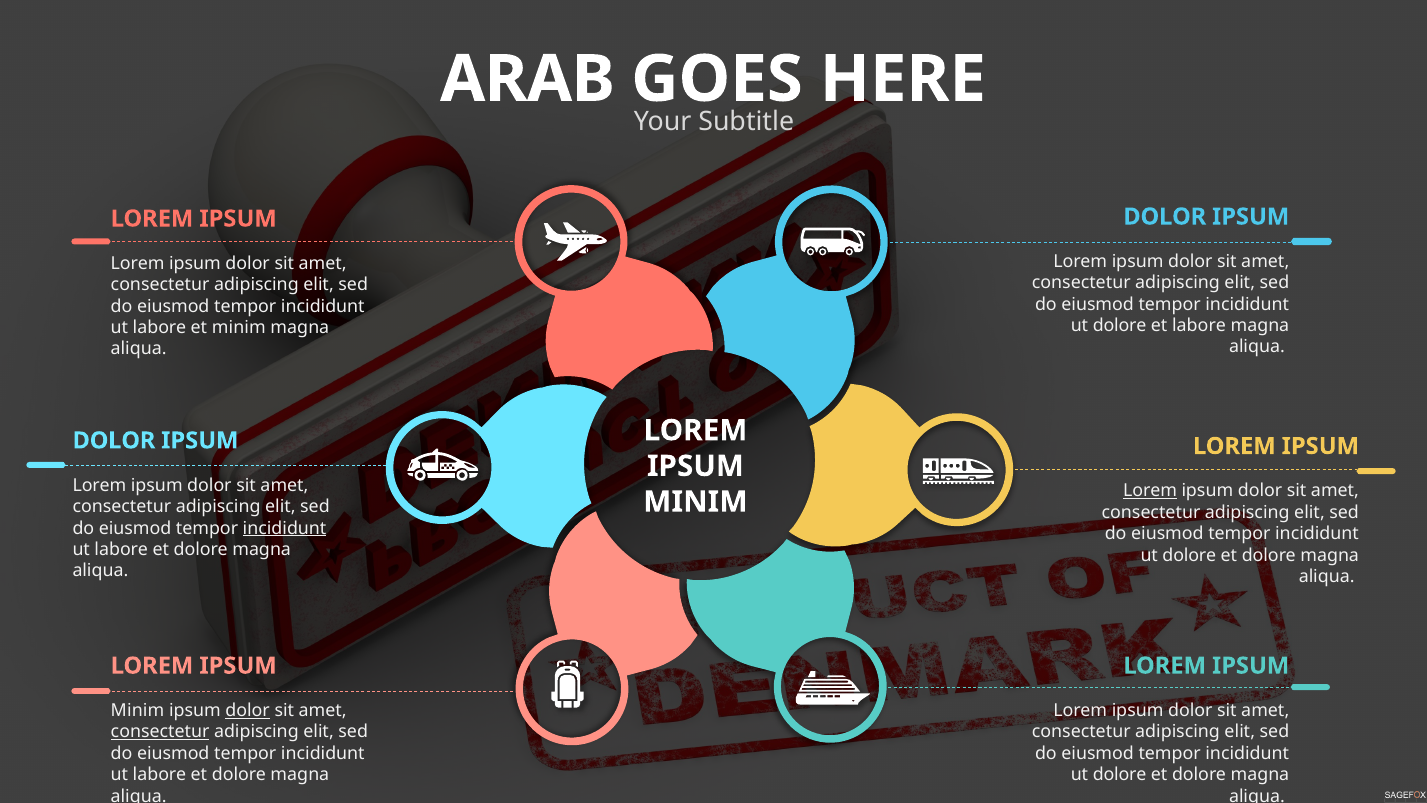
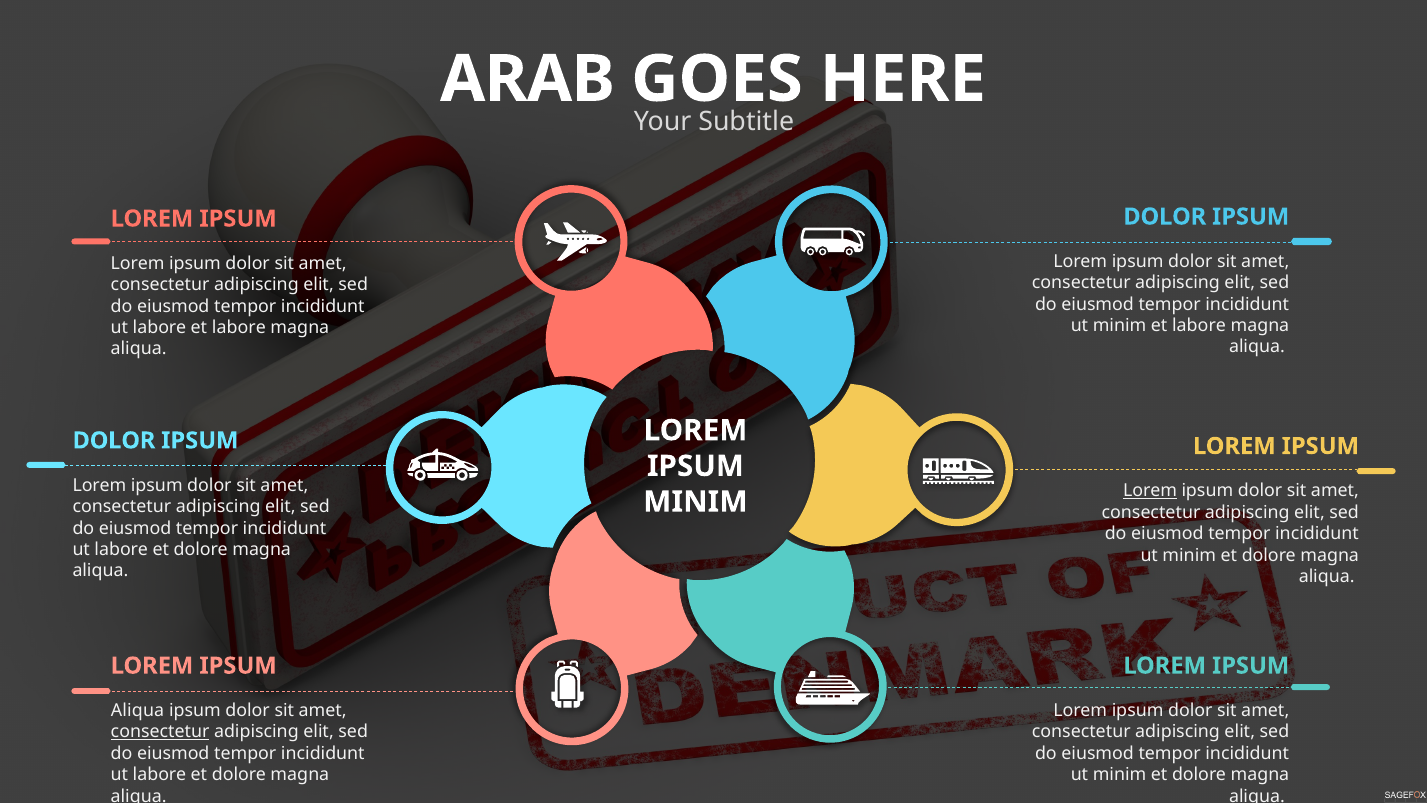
dolore: dolore -> minim (1120, 326)
labore et minim: minim -> labore (239, 328)
incididunt underline: present -> none (285, 528)
dolore: dolore -> minim (1189, 555)
Minim: Minim -> Aliqua (138, 710)
dolor underline: present -> none (248, 710)
dolore: dolore -> minim (1120, 774)
